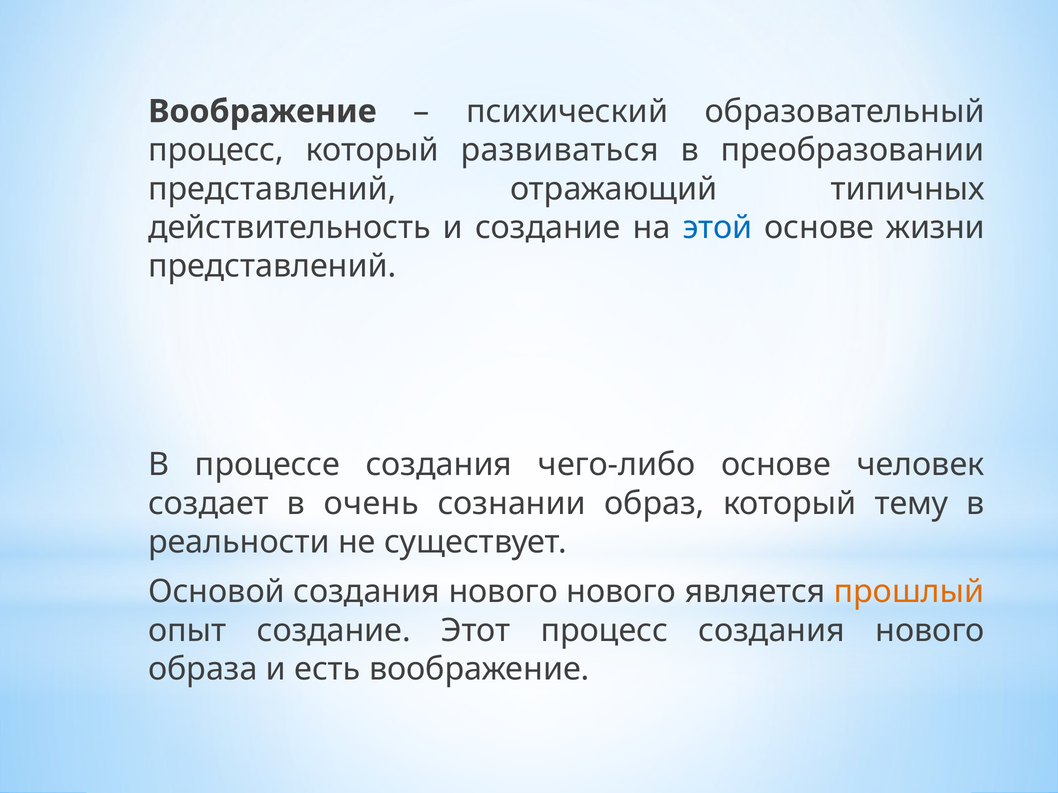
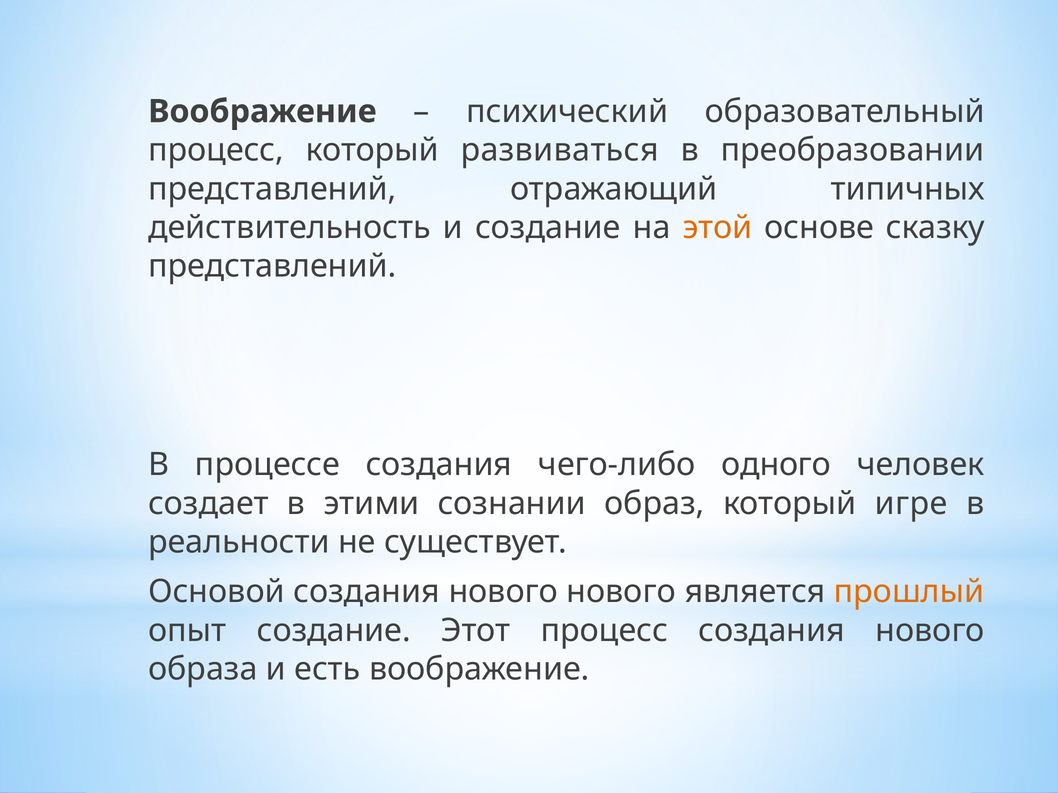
этой colour: blue -> orange (717, 228)
жизни: жизни -> сказку (935, 228)
чего-либо основе: основе -> одного (776, 465)
очень: очень -> этими (371, 504)
тему: тему -> игре (911, 504)
